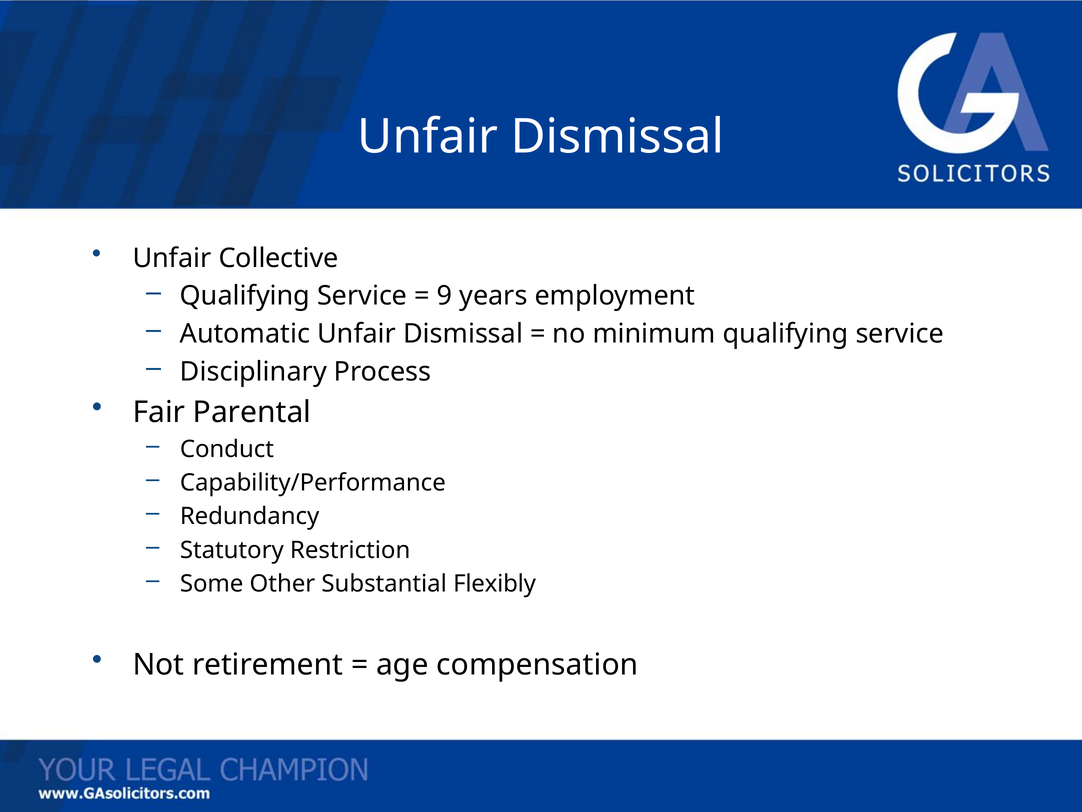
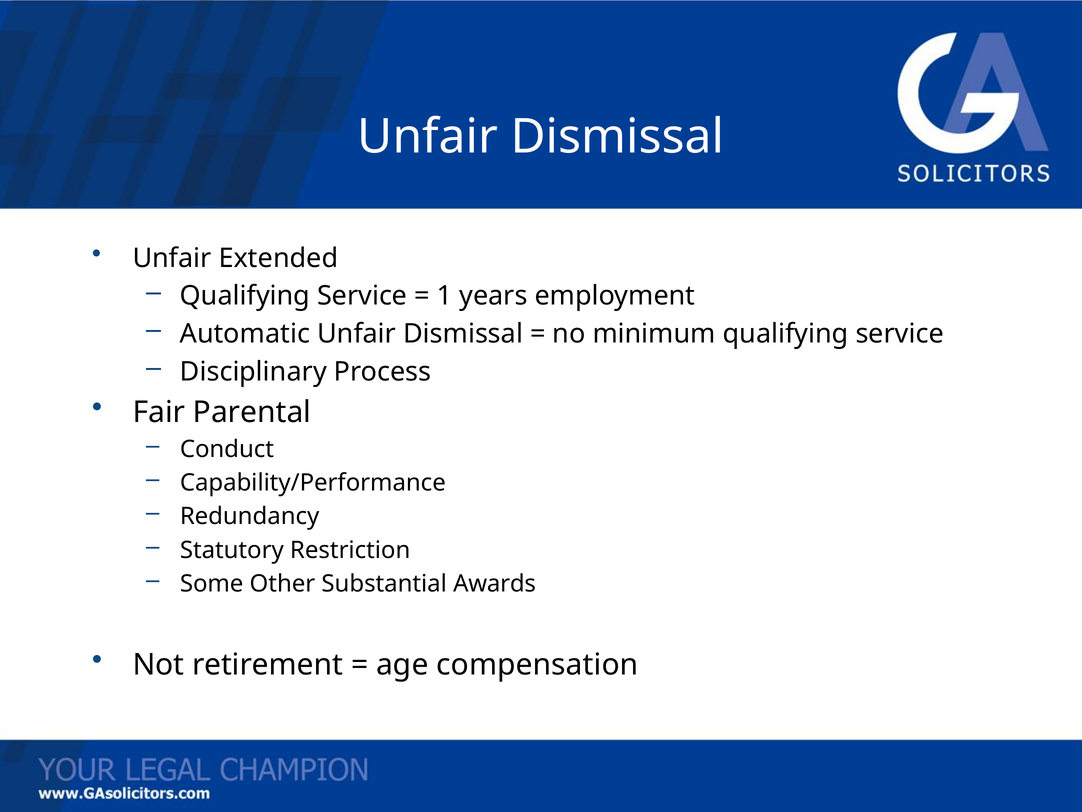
Collective: Collective -> Extended (278, 258)
9: 9 -> 1 (445, 296)
Flexibly: Flexibly -> Awards (495, 584)
